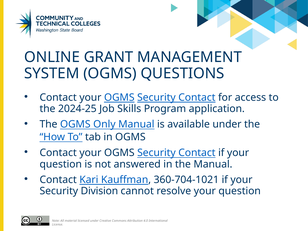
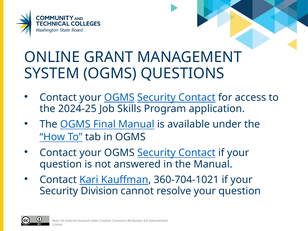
Only: Only -> Final (104, 124)
